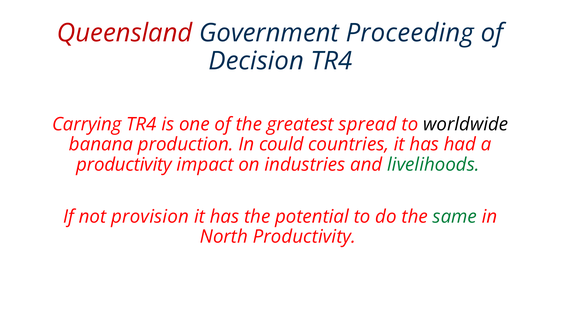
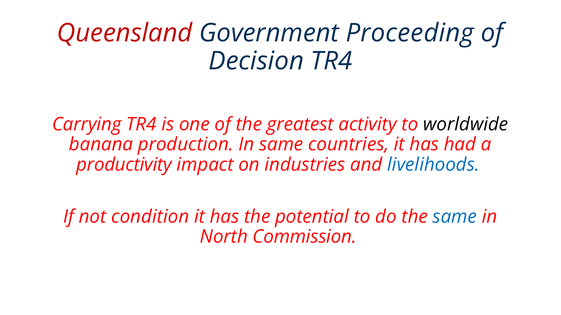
spread: spread -> activity (368, 124)
In could: could -> same (281, 145)
livelihoods colour: green -> blue (433, 165)
provision: provision -> condition (150, 217)
same colour: green -> blue (455, 217)
North Productivity: Productivity -> Commission (305, 237)
